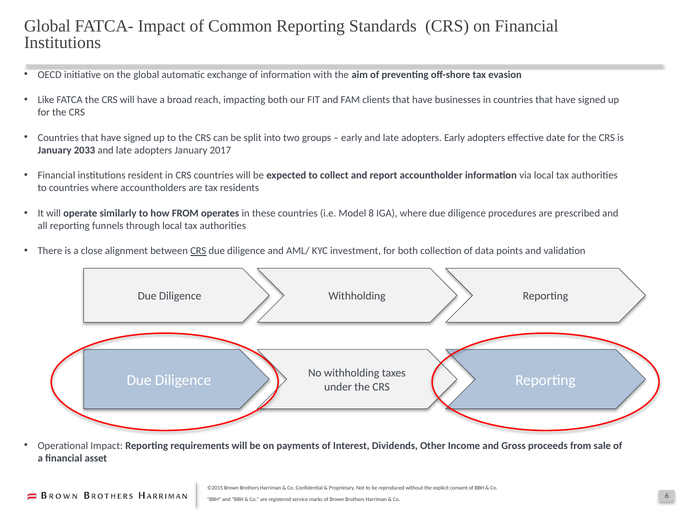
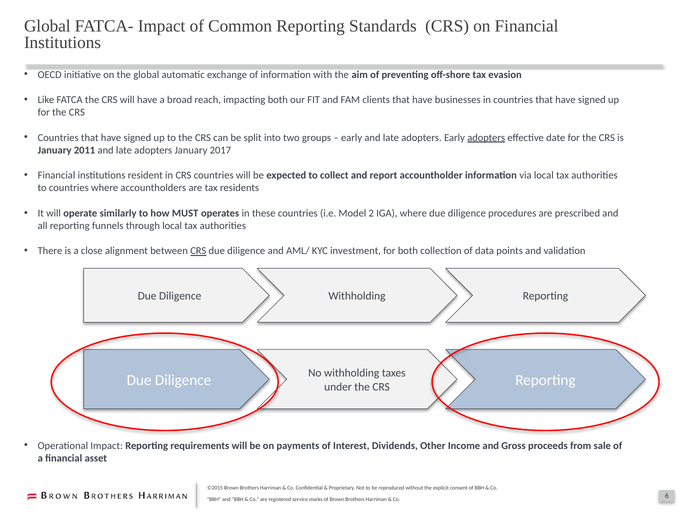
adopters underline: none -> present (486, 137)
2033: 2033 -> 2011 (85, 150)
how FROM: FROM -> MUST (185, 213)
8: 8 -> 2 (371, 213)
